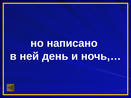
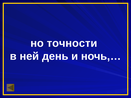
написано: написано -> точности (72, 43)
